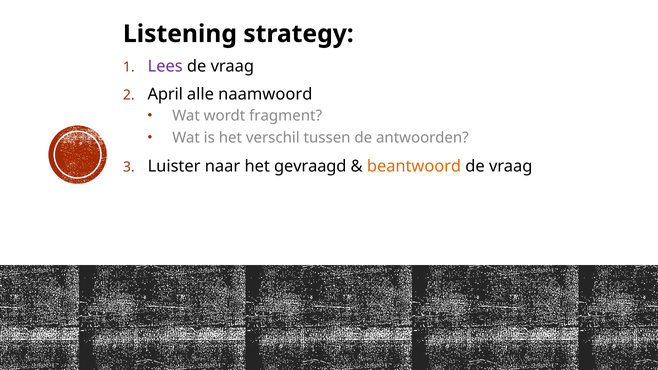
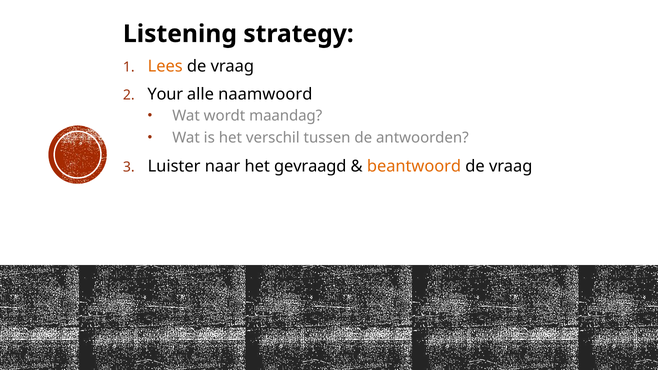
Lees colour: purple -> orange (165, 66)
April: April -> Your (165, 94)
fragment: fragment -> maandag (286, 116)
